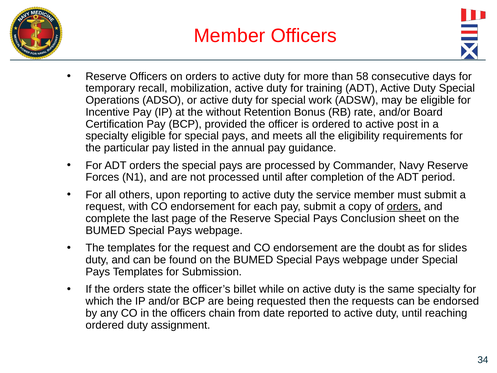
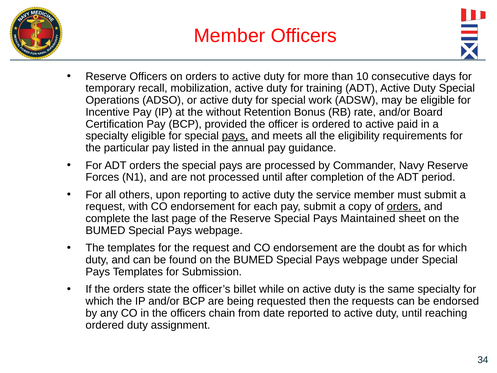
58: 58 -> 10 (362, 76)
post: post -> paid (408, 124)
pays underline: none -> present (235, 136)
Conclusion: Conclusion -> Maintained (368, 218)
as for slides: slides -> which (453, 248)
